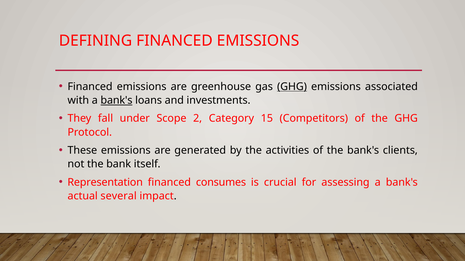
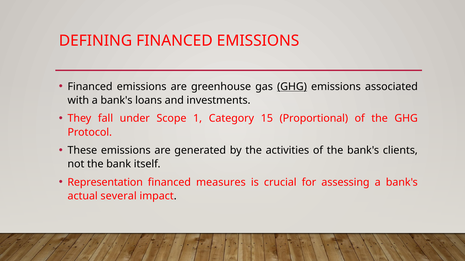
bank's underline: present -> none (117, 101)
2: 2 -> 1 (198, 119)
Competitors: Competitors -> Proportional (314, 119)
consumes: consumes -> measures (221, 183)
